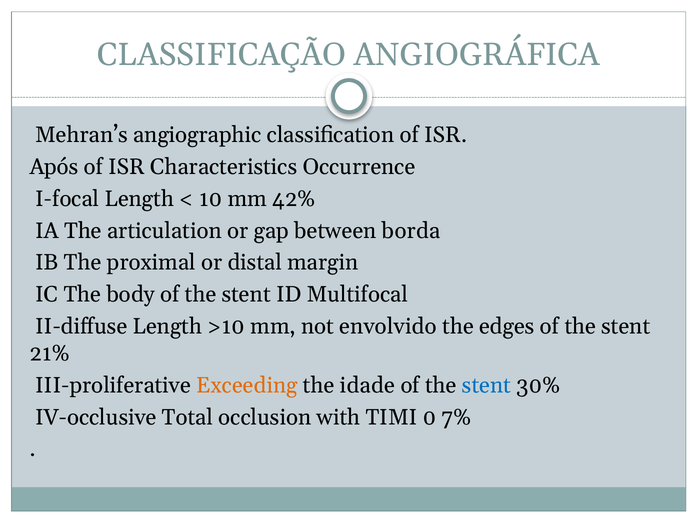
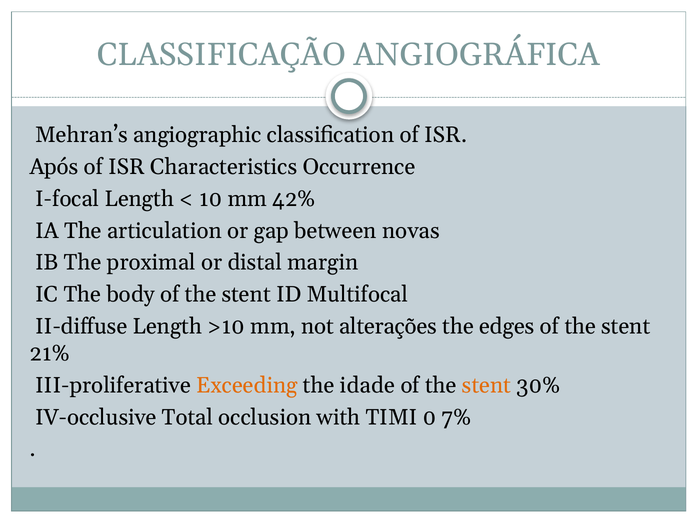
borda: borda -> novas (411, 231)
envolvido: envolvido -> alterações (388, 327)
stent colour: blue -> orange (486, 386)
